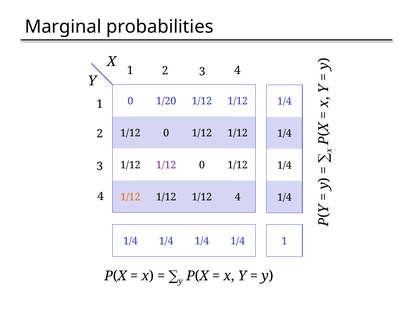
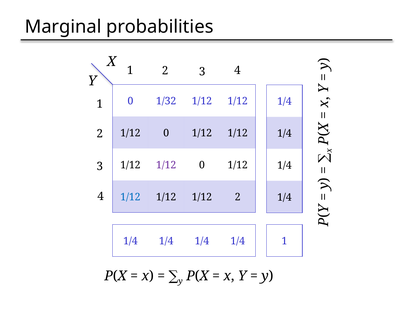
1/20: 1/20 -> 1/32 (166, 101)
1/12 colour: orange -> blue (130, 197)
1/12 4: 4 -> 2 (238, 197)
